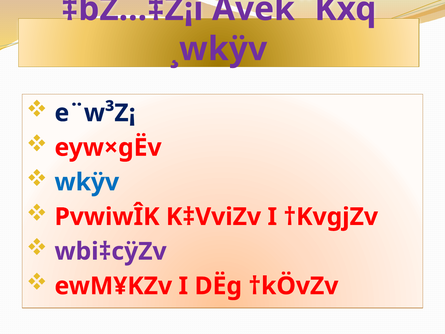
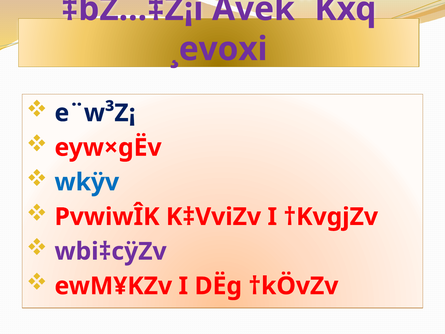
¸wkÿv: ¸wkÿv -> ¸evoxi (219, 49)
